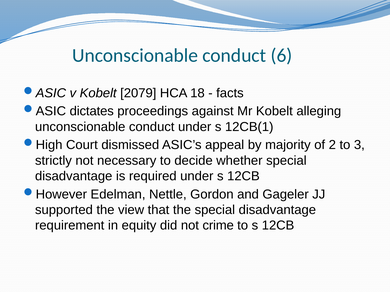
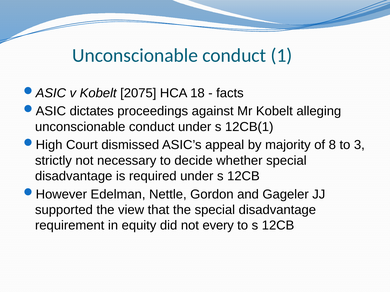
6: 6 -> 1 (281, 56)
2079: 2079 -> 2075 (138, 93)
2: 2 -> 8 (332, 145)
crime: crime -> every (218, 226)
